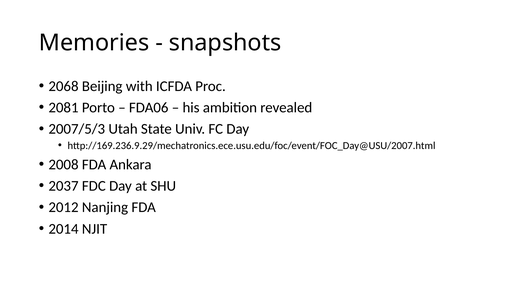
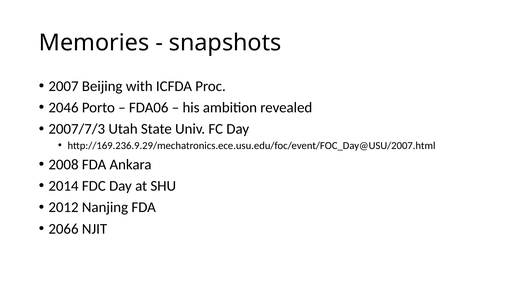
2068: 2068 -> 2007 (63, 86)
2081: 2081 -> 2046 (63, 108)
2007/5/3: 2007/5/3 -> 2007/7/3 (77, 129)
2037: 2037 -> 2014 (63, 186)
2014: 2014 -> 2066 (63, 229)
